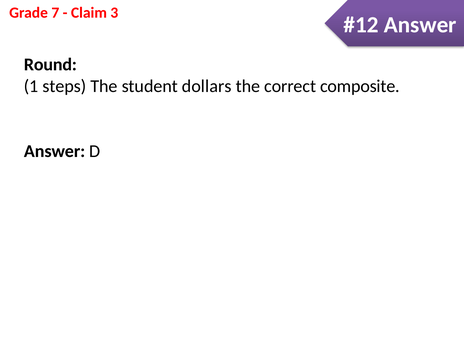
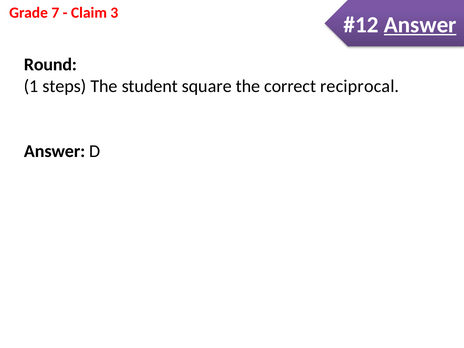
Answer underline: none -> present (420, 25)
dollars: dollars -> square (207, 86)
composite: composite -> reciprocal (360, 86)
